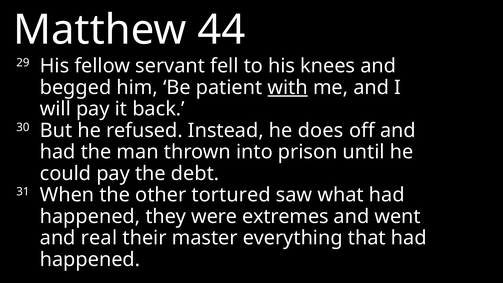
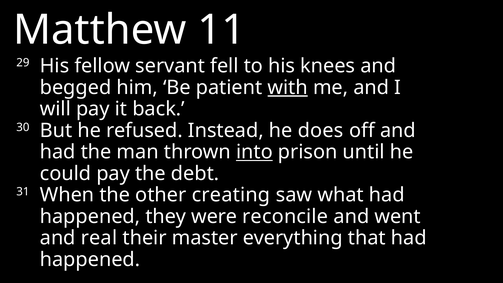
44: 44 -> 11 (221, 30)
into underline: none -> present (254, 152)
tortured: tortured -> creating (231, 195)
extremes: extremes -> reconcile (285, 216)
